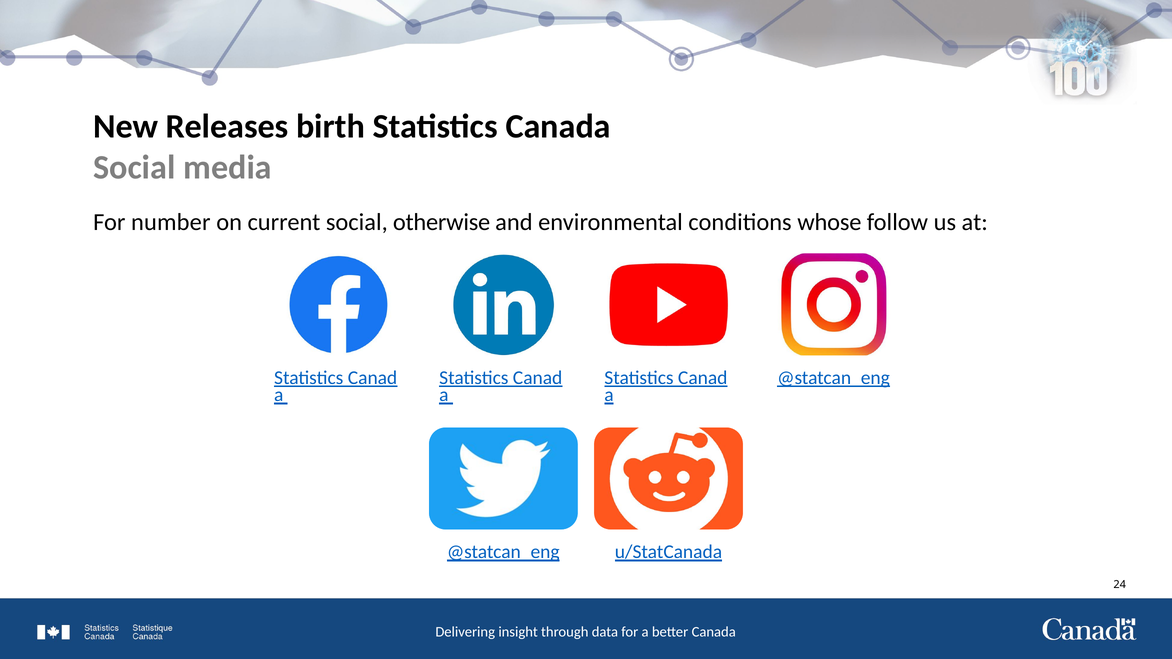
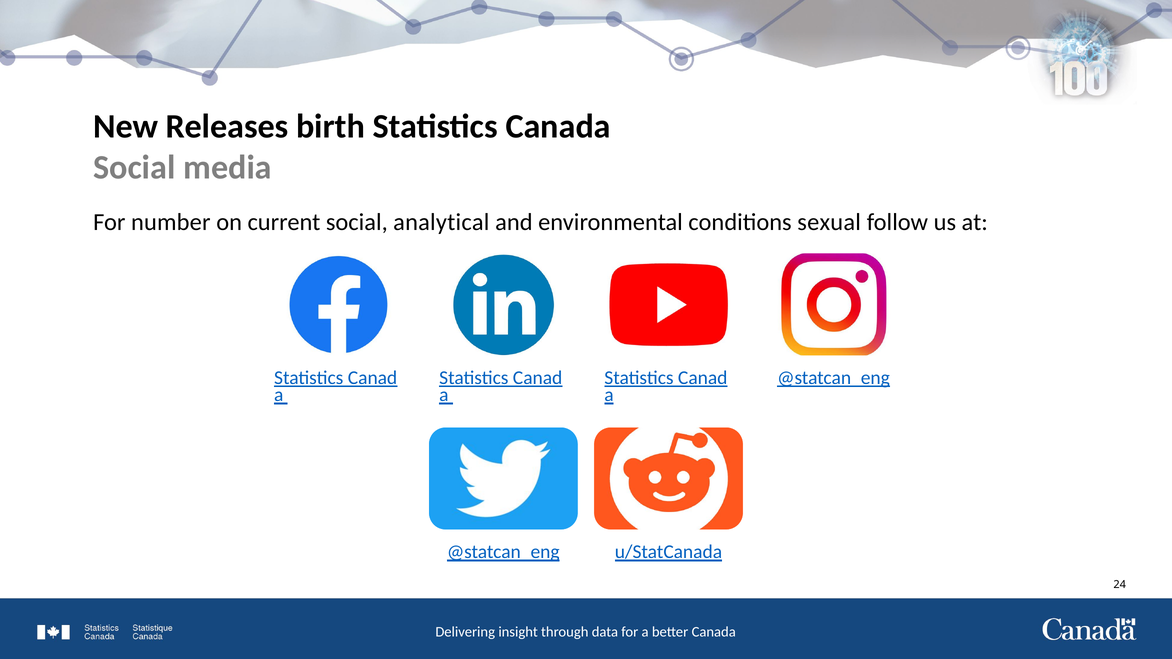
otherwise: otherwise -> analytical (441, 222)
whose: whose -> sexual (829, 222)
